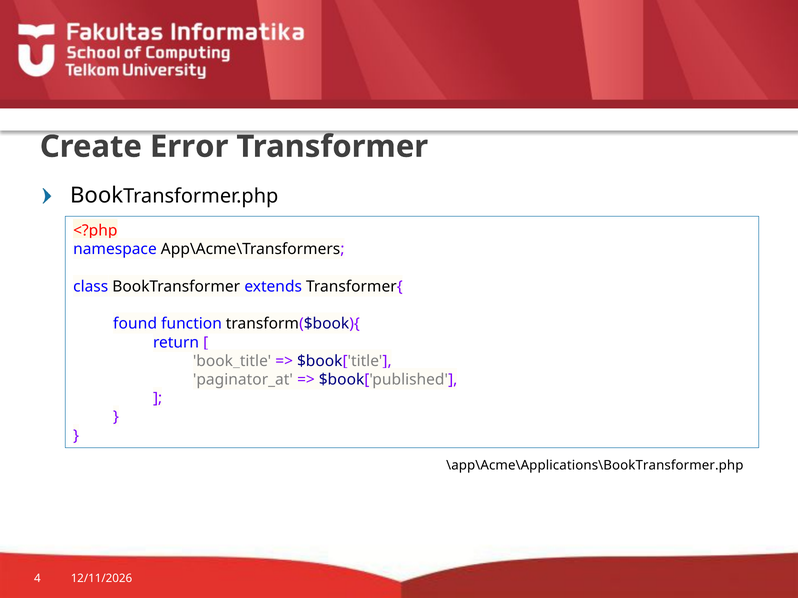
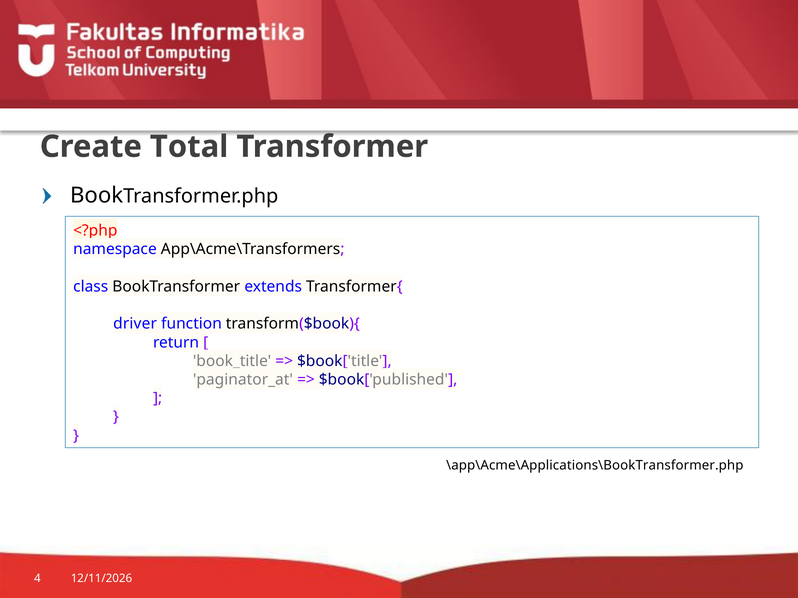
Error: Error -> Total (189, 147)
found: found -> driver (135, 324)
